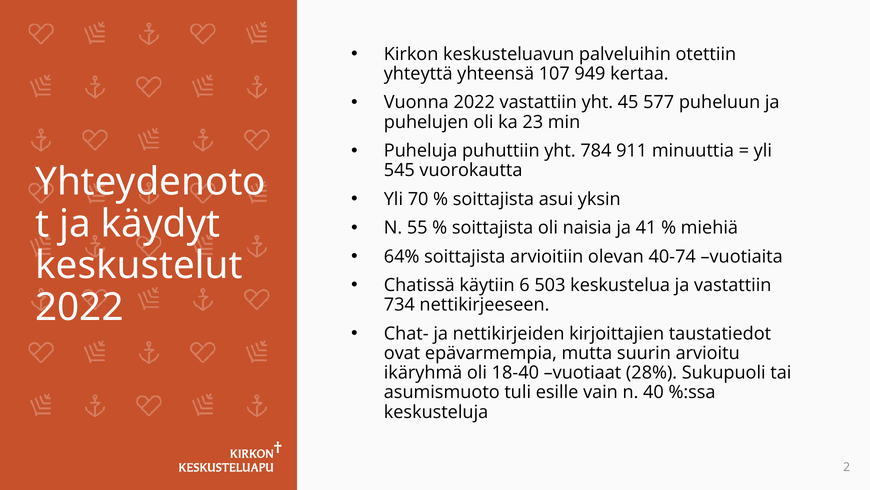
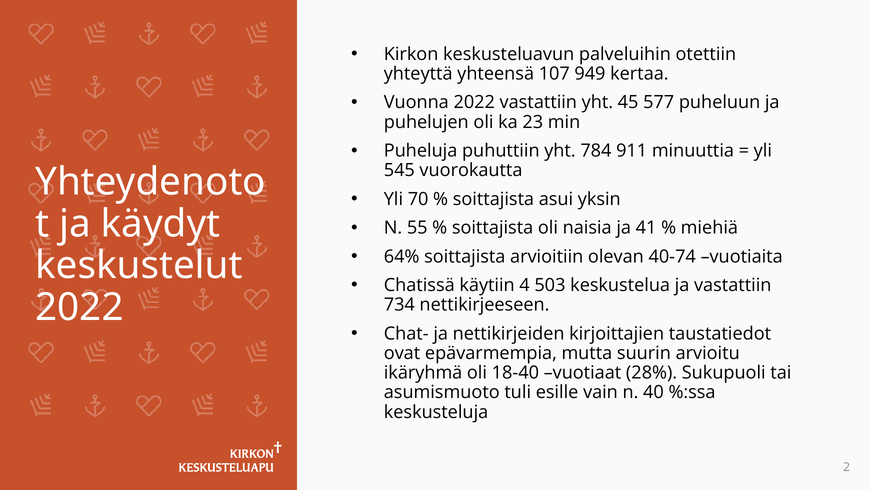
6: 6 -> 4 (525, 285)
